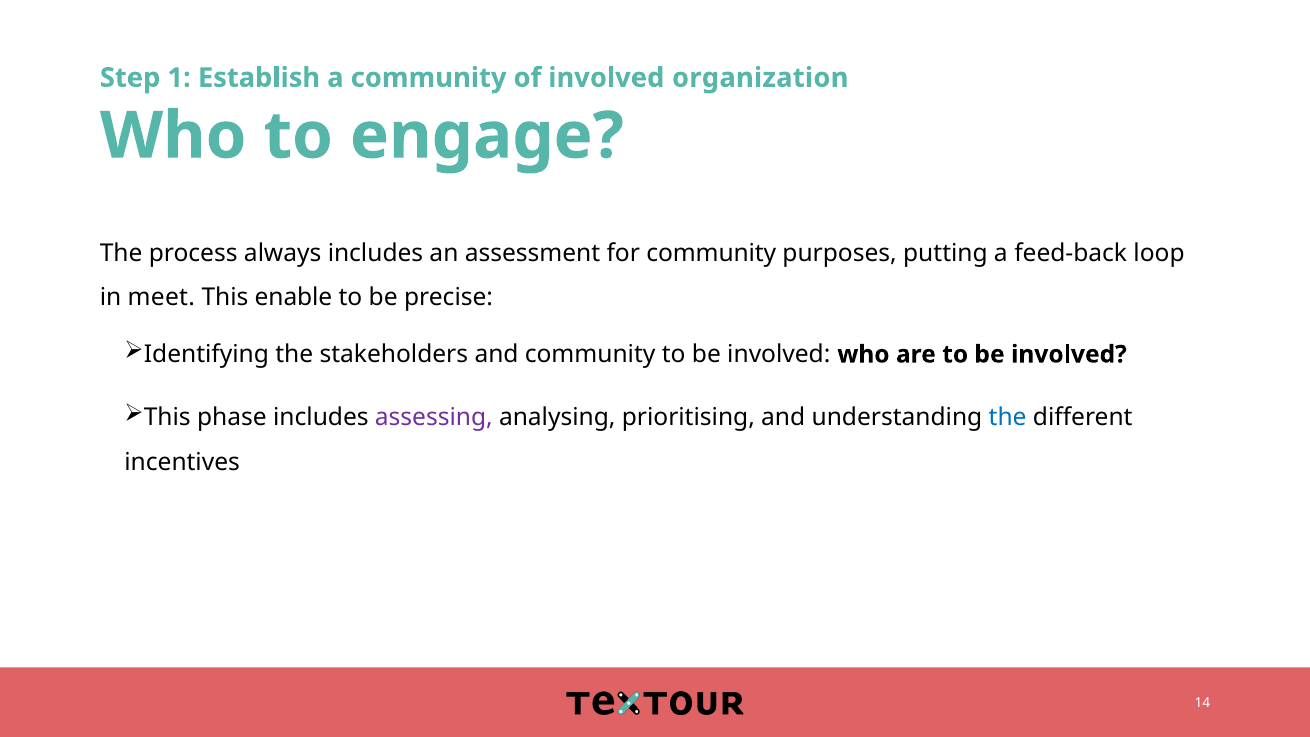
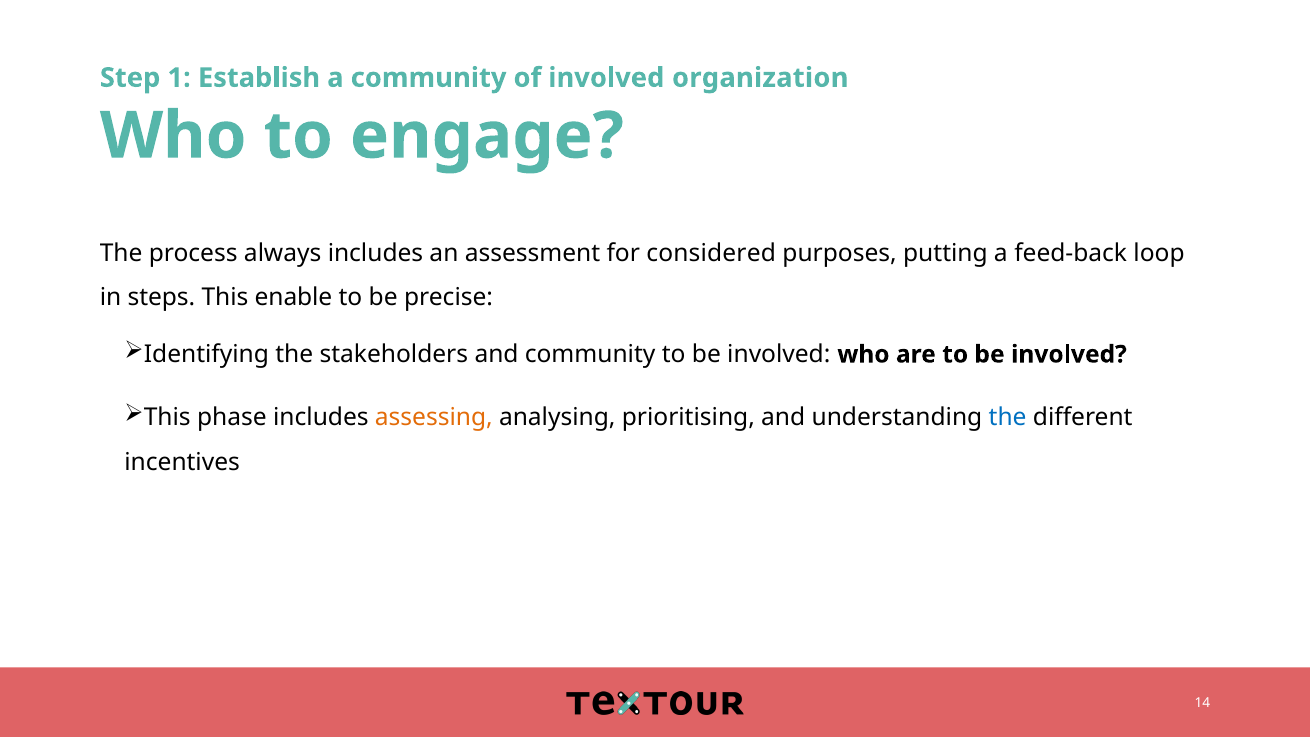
for community: community -> considered (711, 254)
meet: meet -> steps (161, 298)
assessing colour: purple -> orange (434, 418)
